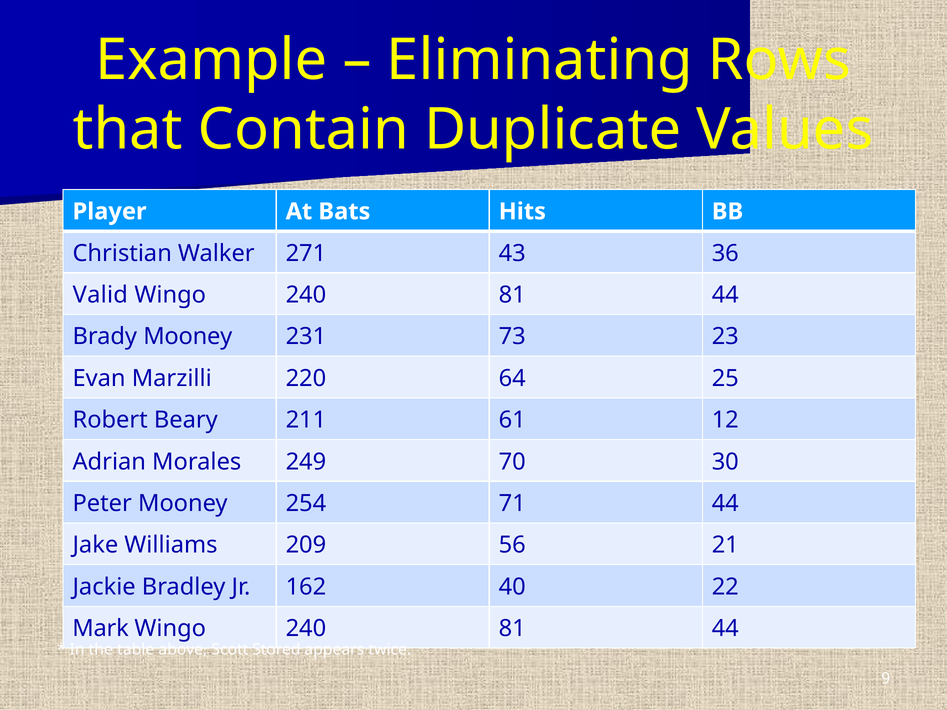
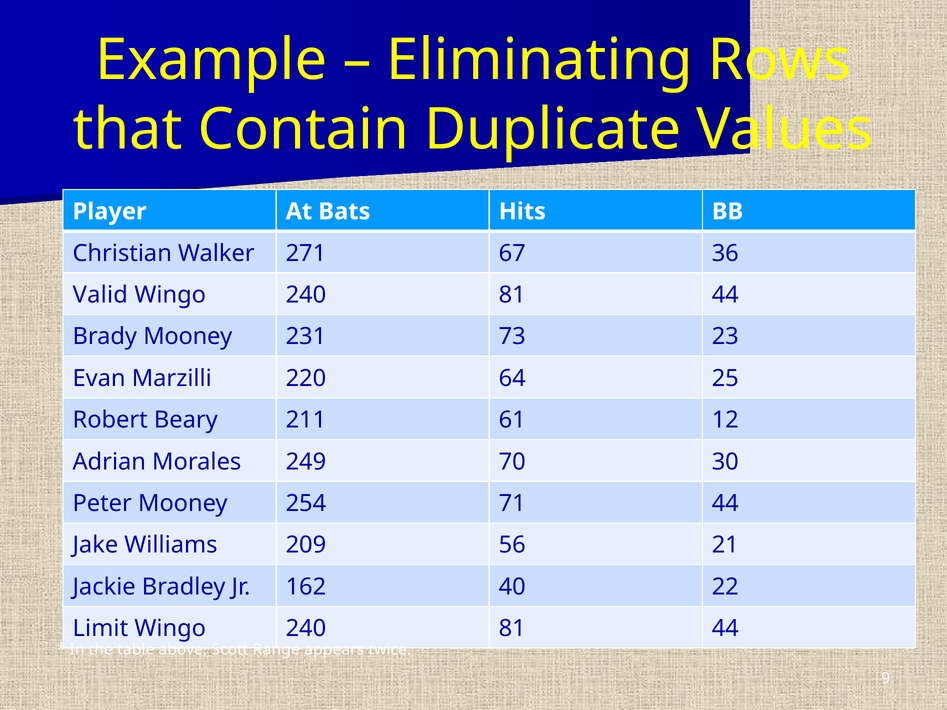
43: 43 -> 67 (512, 253)
Mark: Mark -> Limit (100, 629)
Stored: Stored -> Range (276, 650)
